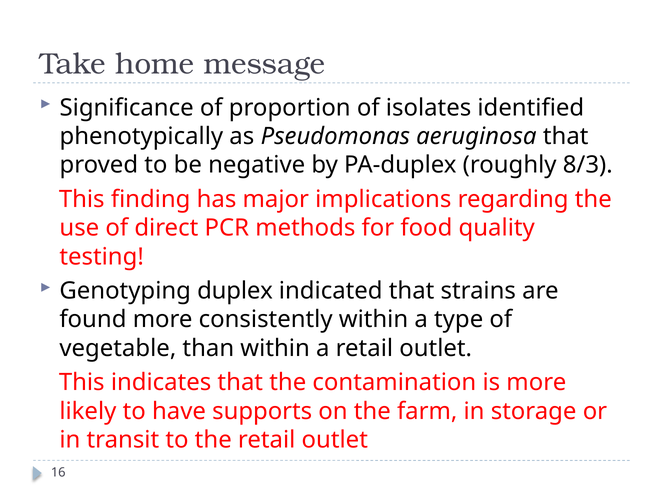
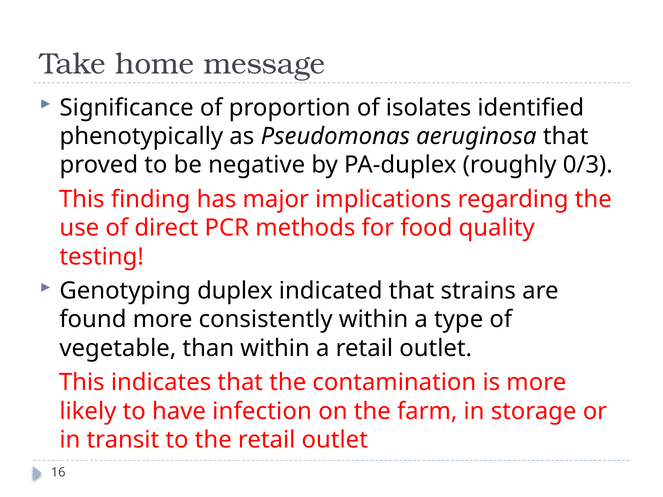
8/3: 8/3 -> 0/3 (588, 165)
supports: supports -> infection (262, 411)
